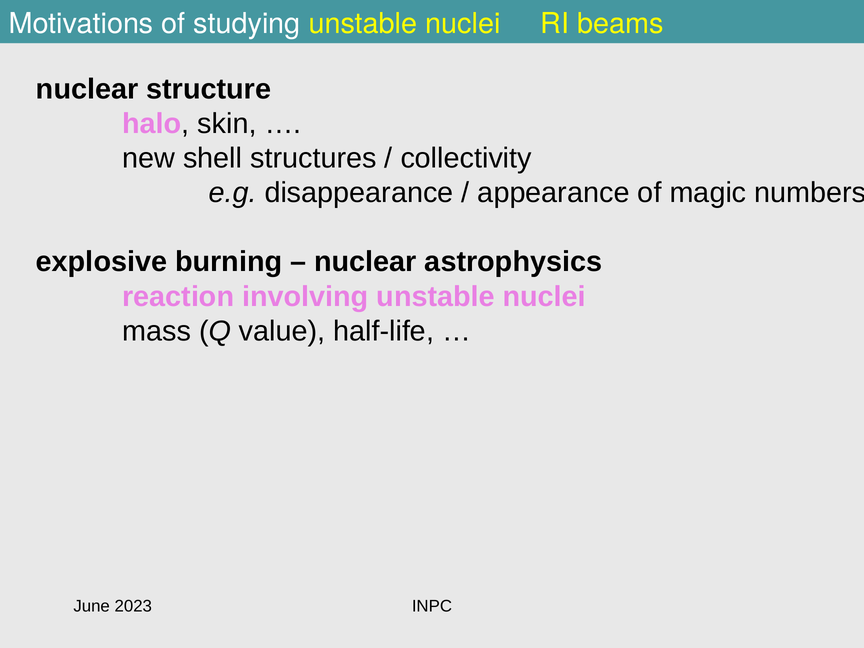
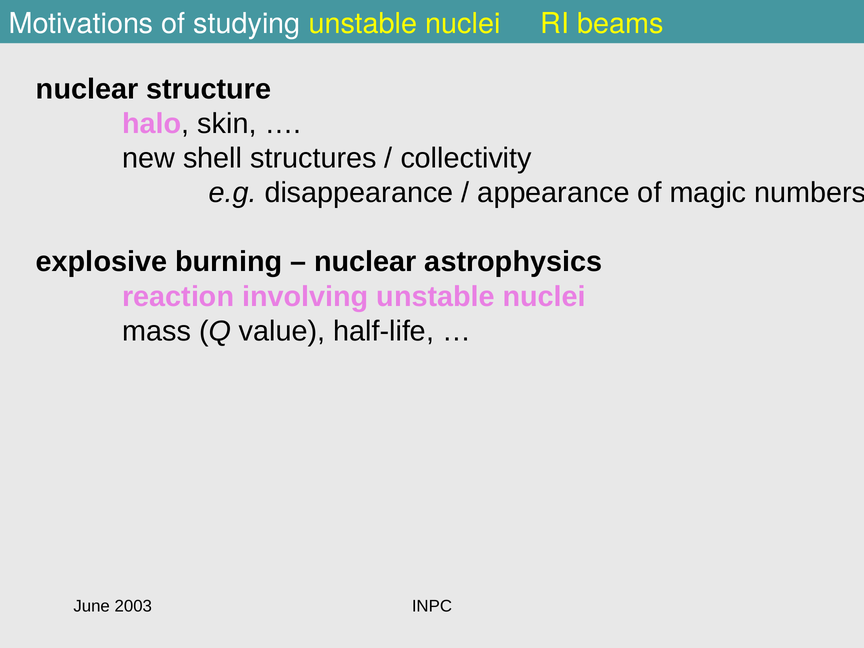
2023: 2023 -> 2003 (133, 606)
